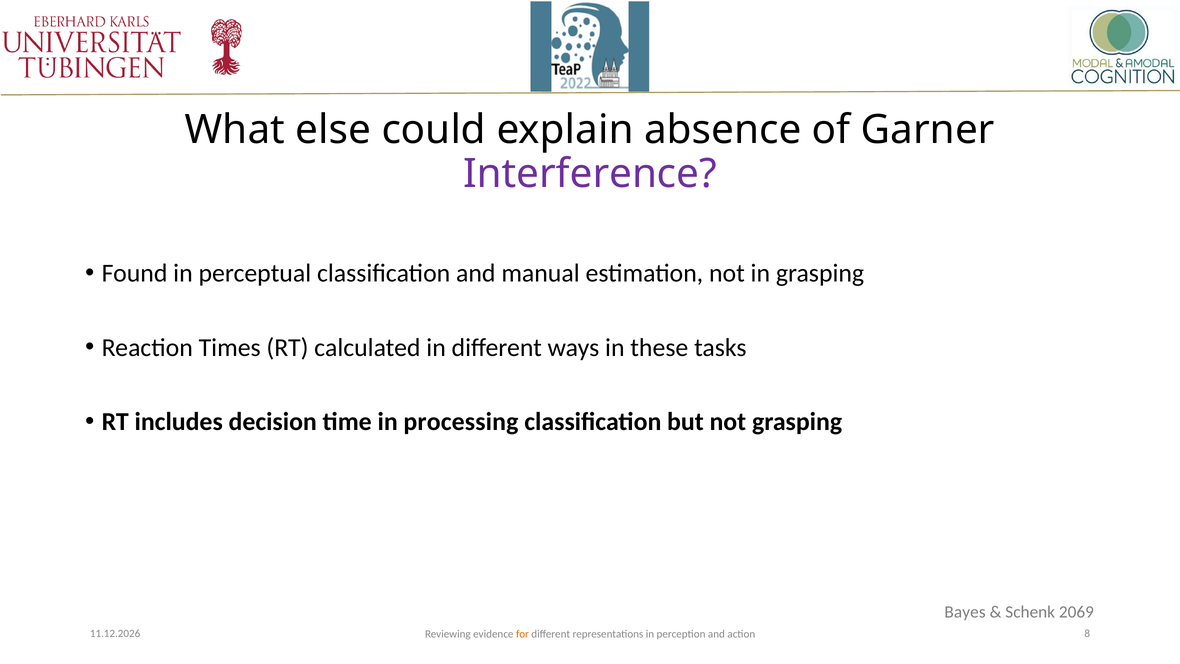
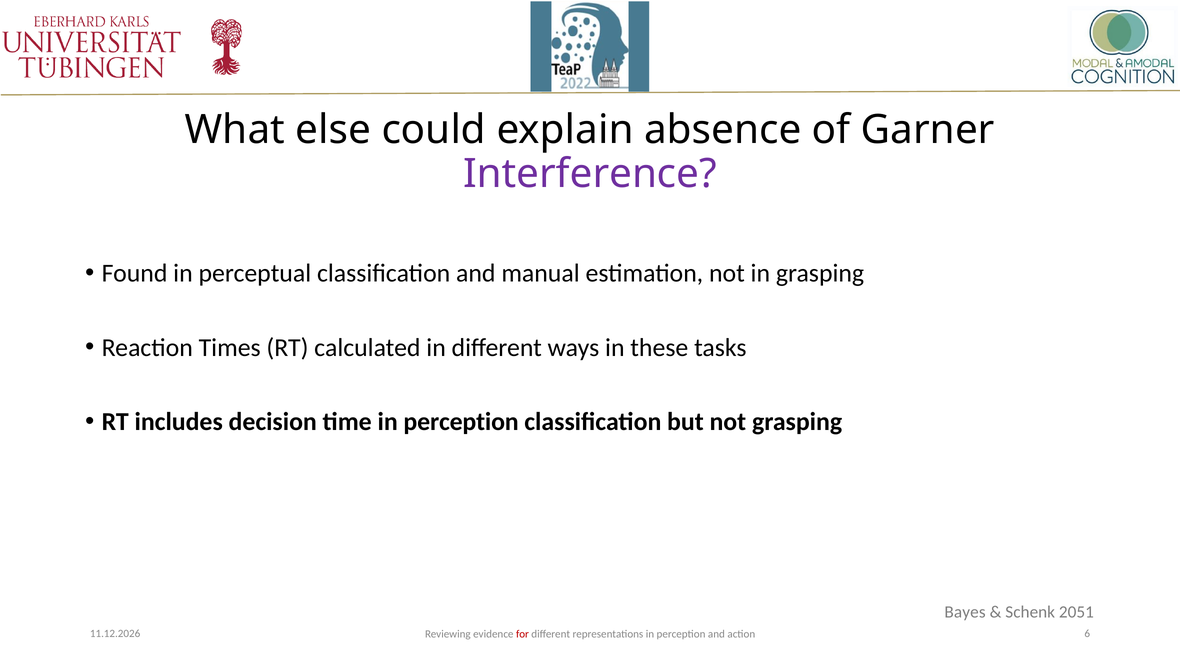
time in processing: processing -> perception (461, 422)
2069: 2069 -> 2051 (1076, 612)
for colour: orange -> red (522, 634)
8: 8 -> 6 (1087, 634)
